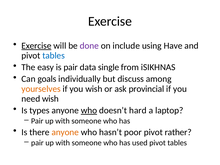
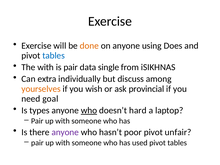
Exercise underline: present -> none (36, 46)
done colour: purple -> orange (89, 46)
on include: include -> anyone (126, 46)
Have: Have -> Does (173, 46)
The easy: easy -> with (46, 67)
goals: goals -> extra (47, 79)
need wish: wish -> goal (50, 99)
anyone colour: orange -> purple (65, 132)
rather: rather -> unfair (178, 132)
